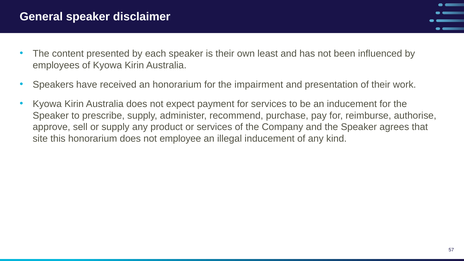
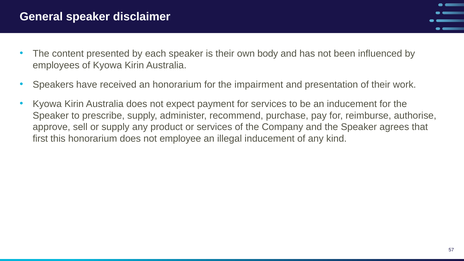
least: least -> body (268, 54)
site: site -> first (40, 139)
